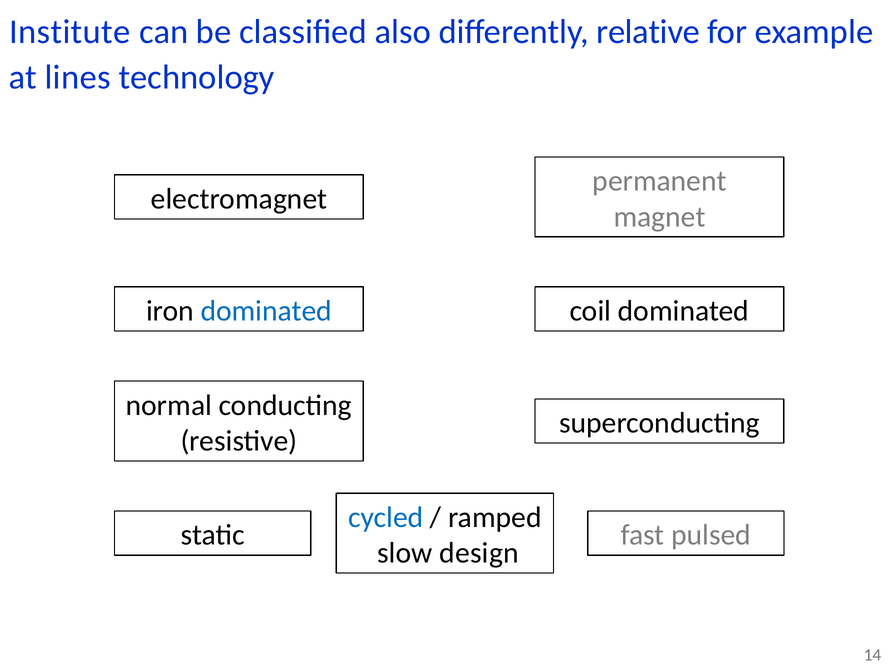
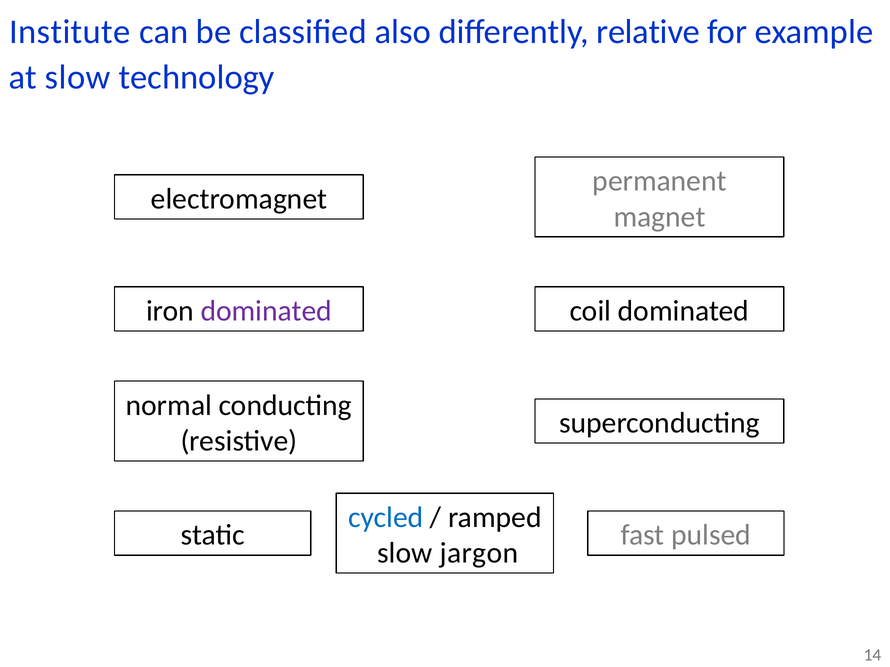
at lines: lines -> slow (78, 77)
dominated colour: blue -> purple (266, 311)
design: design -> jargon (479, 553)
